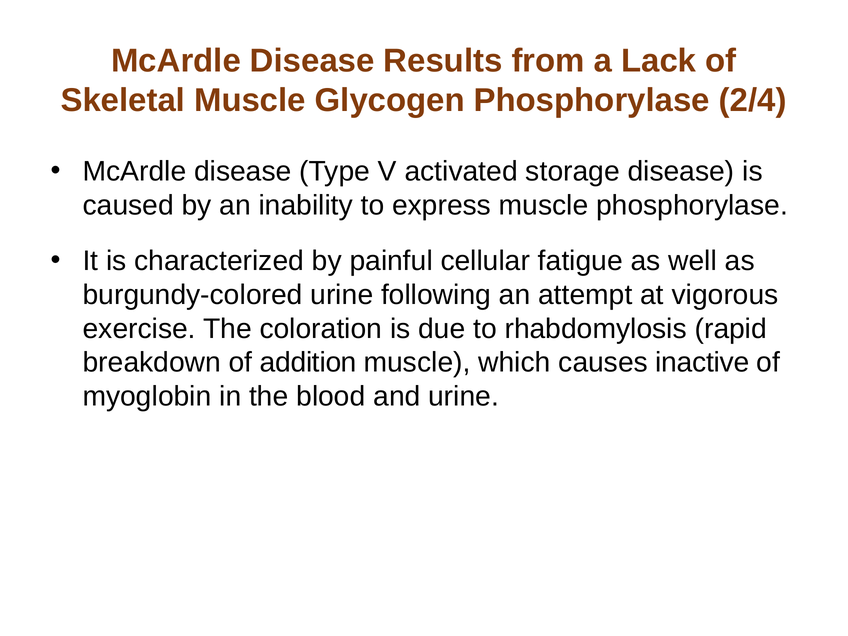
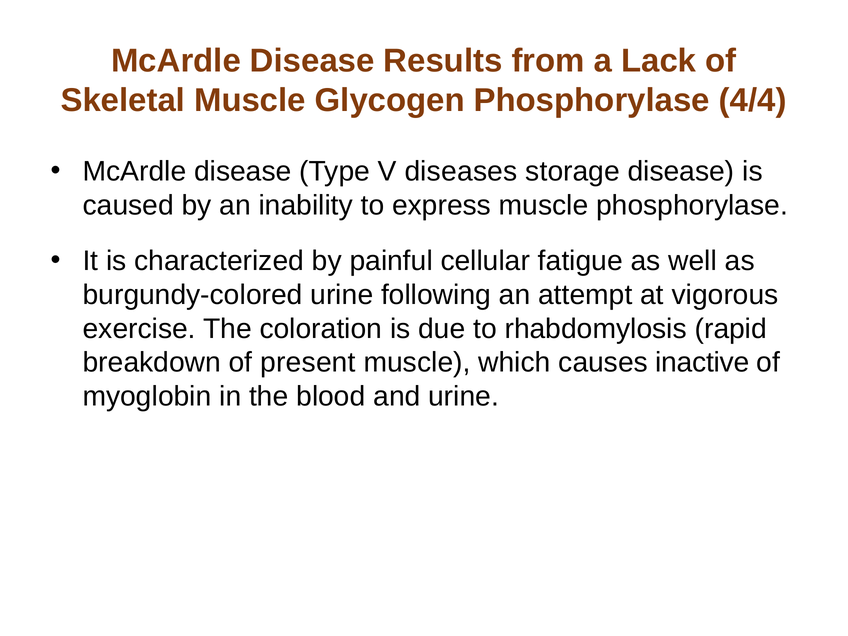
2/4: 2/4 -> 4/4 (753, 101)
activated: activated -> diseases (461, 172)
addition: addition -> present (308, 363)
